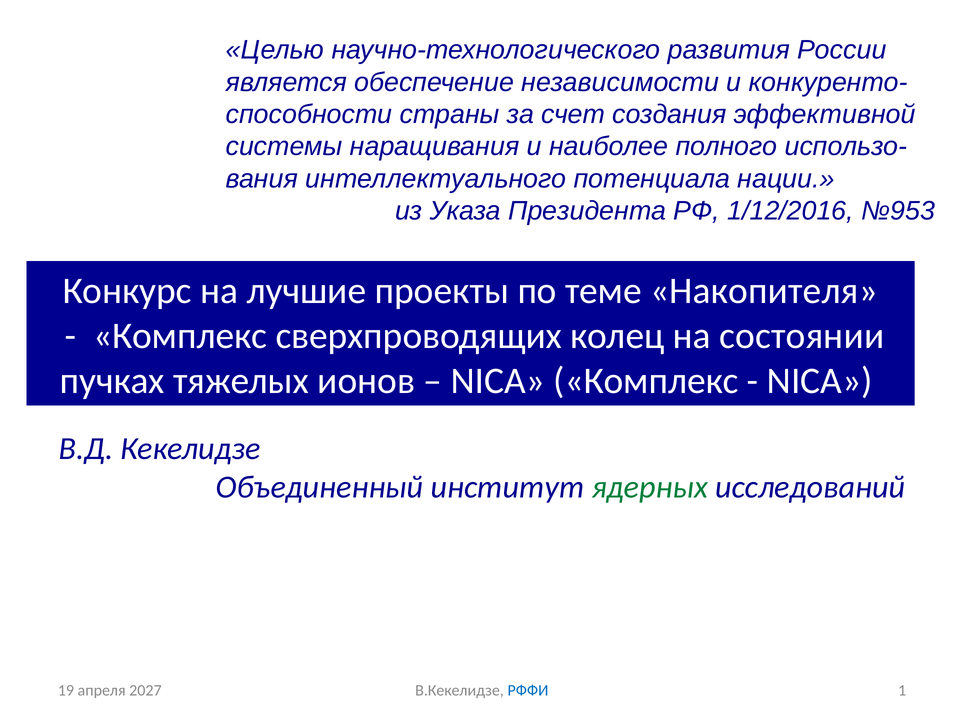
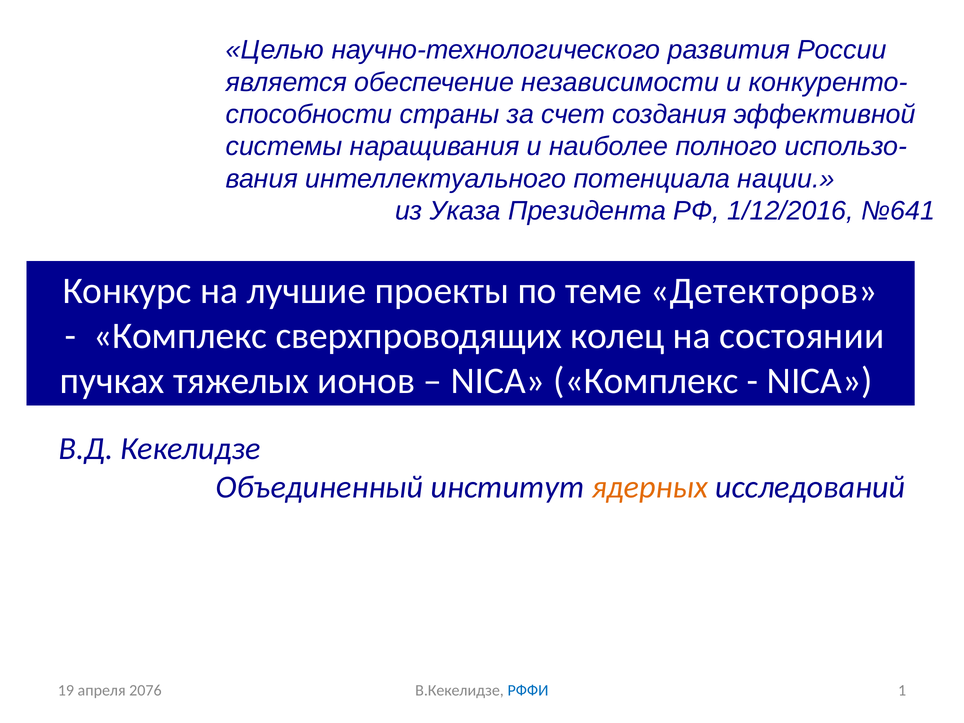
№953: №953 -> №641 (898, 211)
Накопителя: Накопителя -> Детекторов (764, 291)
ядерных colour: green -> orange (650, 487)
2027: 2027 -> 2076 (145, 690)
